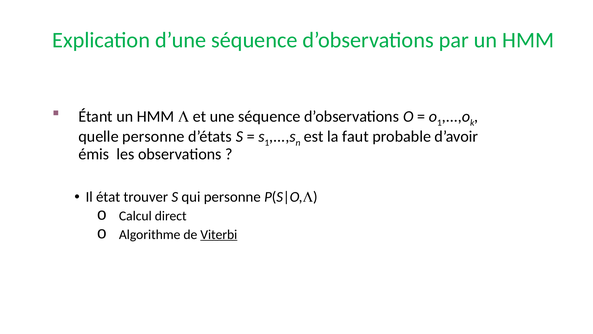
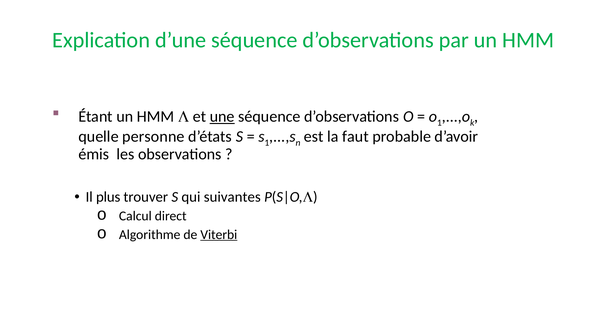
une underline: none -> present (222, 116)
état: état -> plus (108, 197)
qui personne: personne -> suivantes (232, 197)
